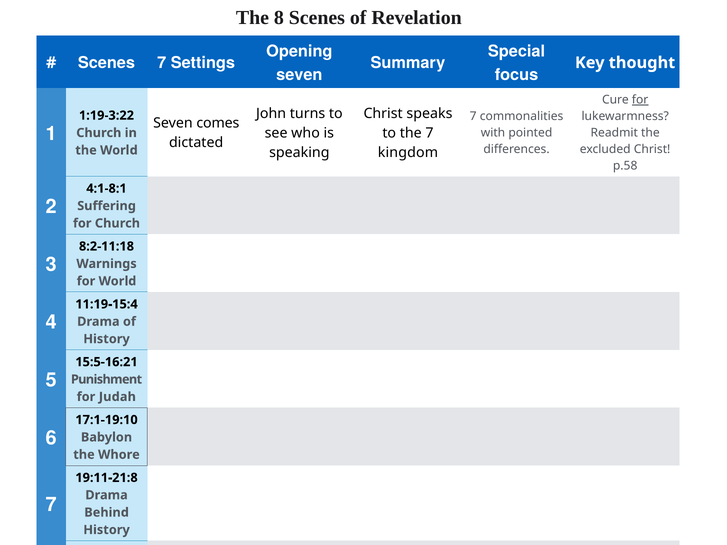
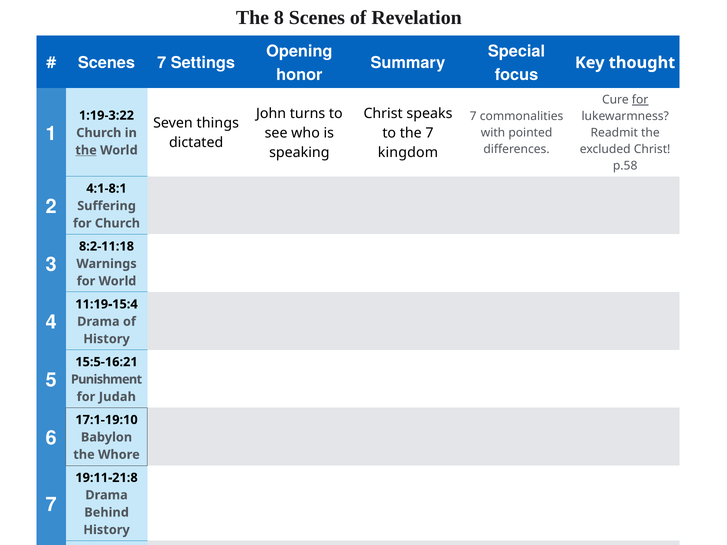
seven: seven -> honor (299, 75)
comes: comes -> things (218, 123)
the underline: none -> present (86, 150)
